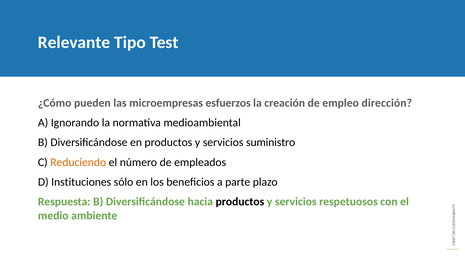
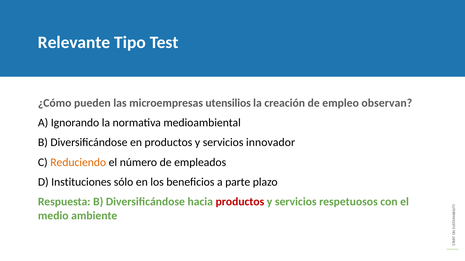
esfuerzos: esfuerzos -> utensilios (228, 103)
dirección: dirección -> observan (387, 103)
suministro: suministro -> innovador (271, 143)
productos colour: black -> red (240, 202)
